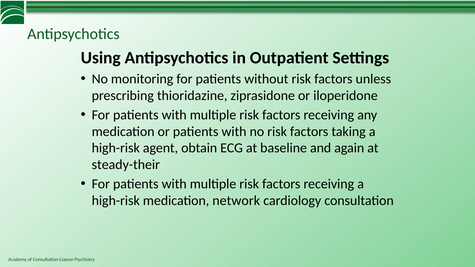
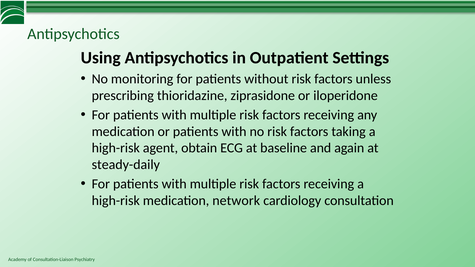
steady-their: steady-their -> steady-daily (126, 165)
